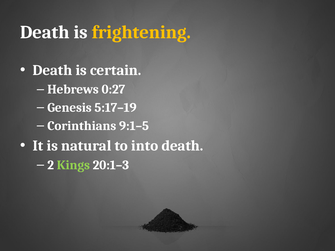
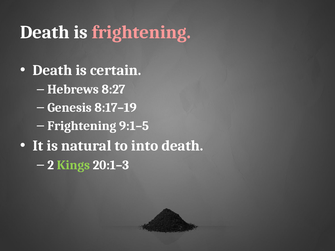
frightening colour: yellow -> pink (141, 32)
0:27: 0:27 -> 8:27 (113, 90)
5:17–19: 5:17–19 -> 8:17–19 (116, 108)
Corinthians: Corinthians -> Frightening (82, 126)
